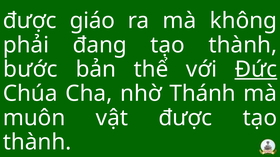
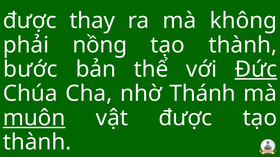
giáo: giáo -> thay (92, 21)
đang: đang -> nồng (100, 45)
muôn underline: none -> present (34, 118)
